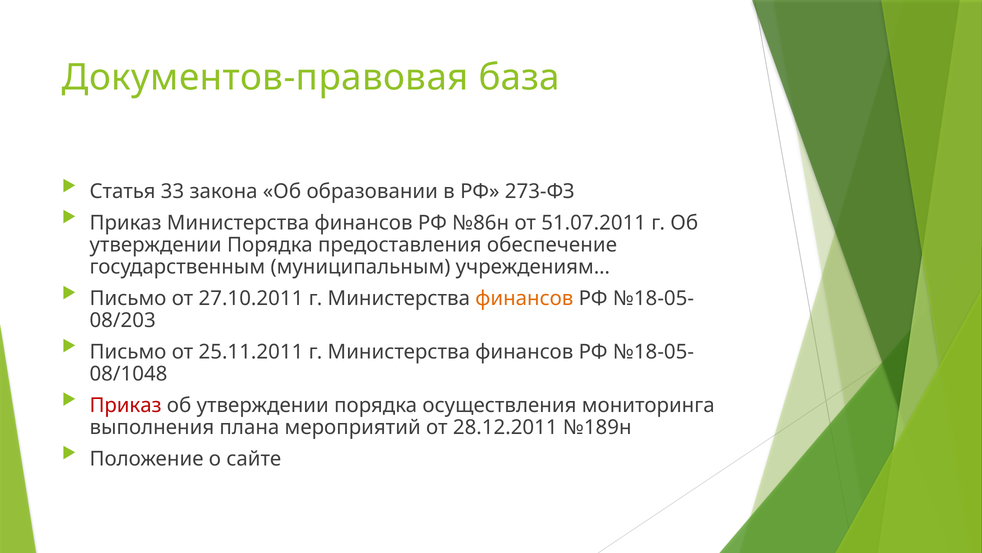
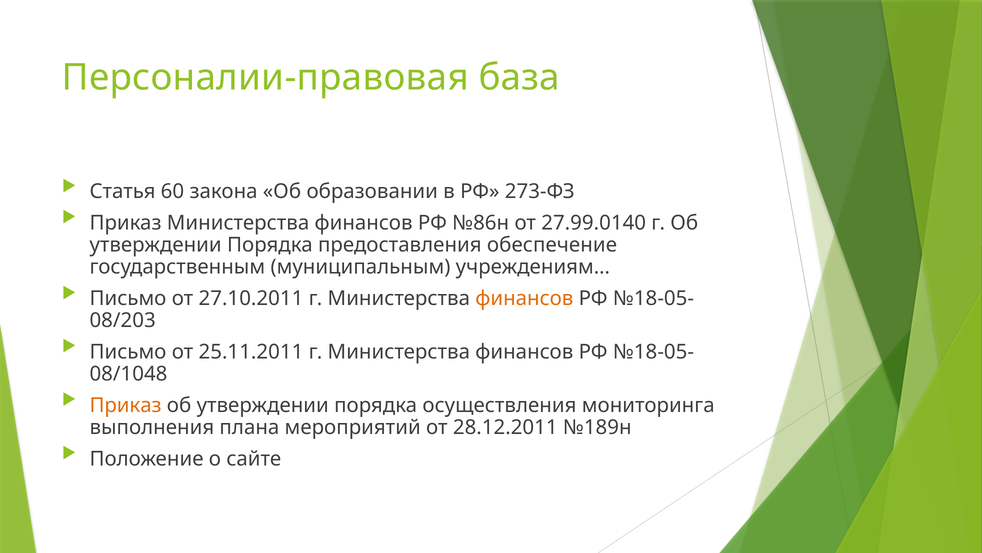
Документов-правовая: Документов-правовая -> Персоналии-правовая (265, 77)
33: 33 -> 60 (172, 191)
51.07.2011: 51.07.2011 -> 27.99.0140 (594, 223)
Приказ colour: red -> orange (126, 405)
